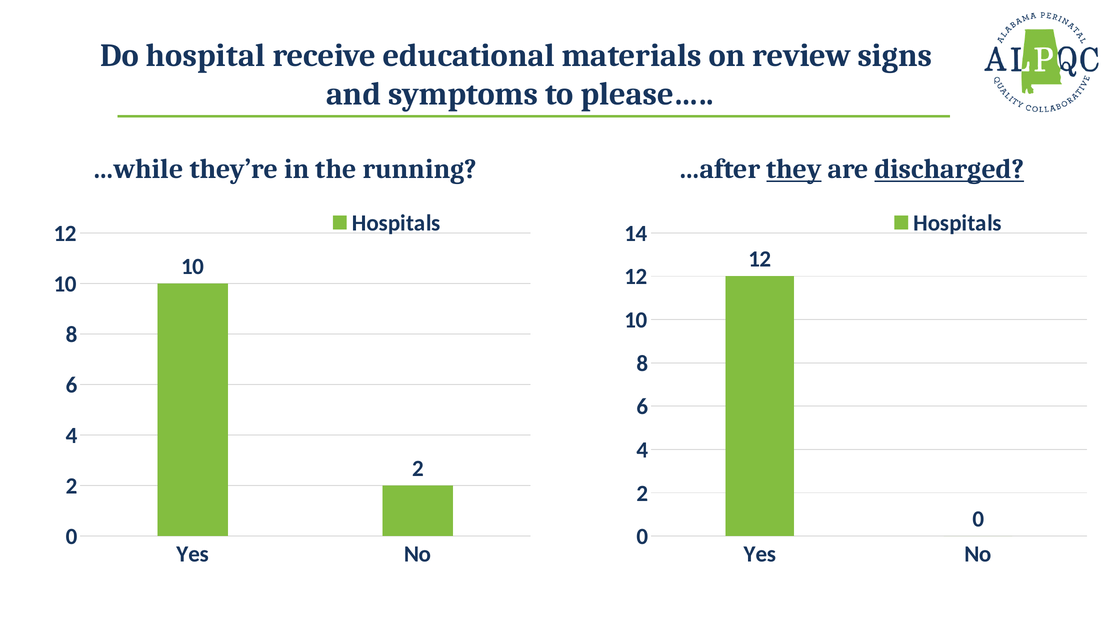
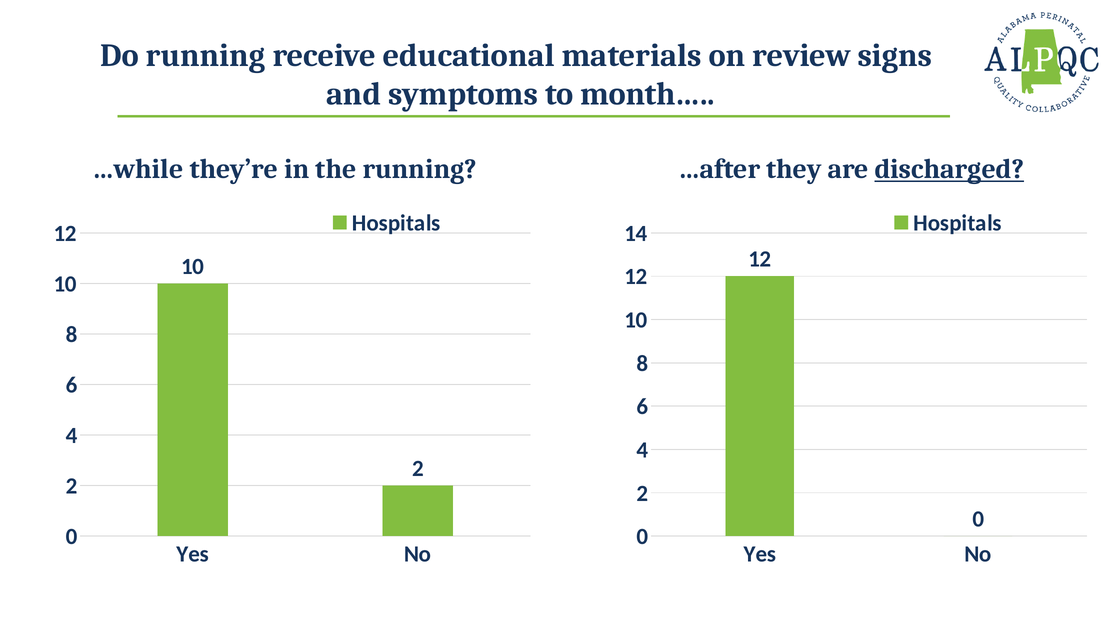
Do hospital: hospital -> running (206, 55)
please…: please… -> month… (647, 94)
they underline: present -> none (794, 169)
